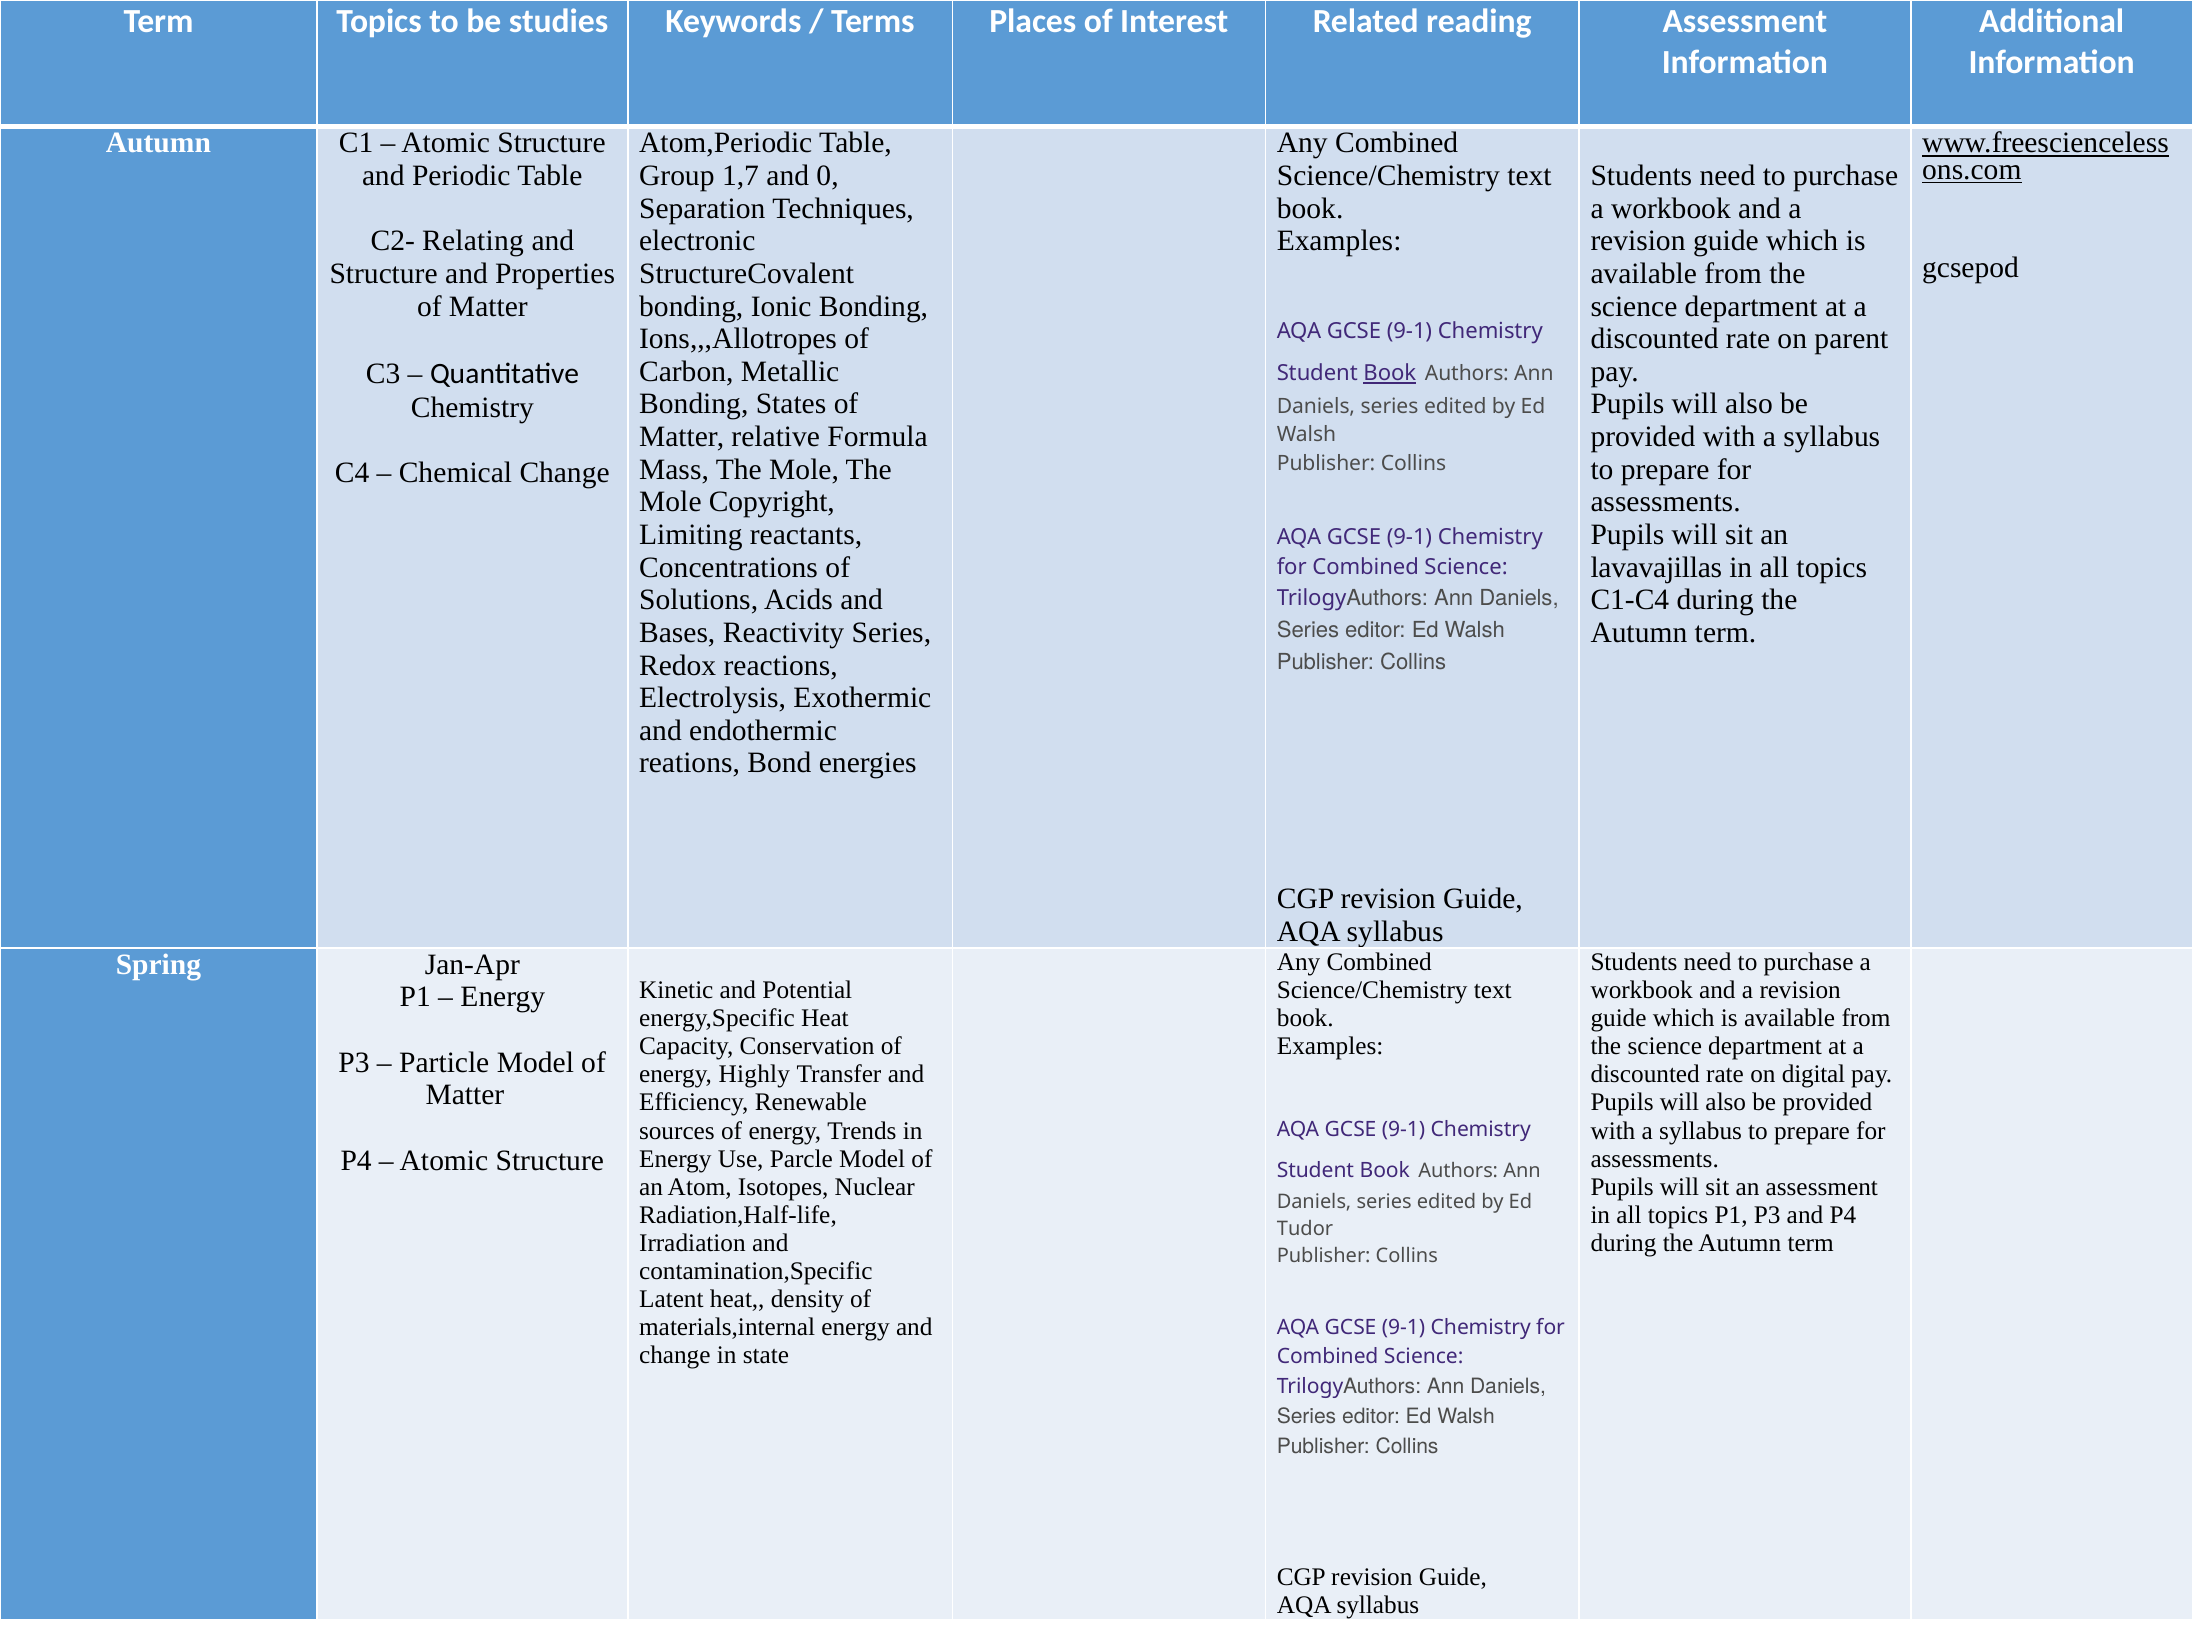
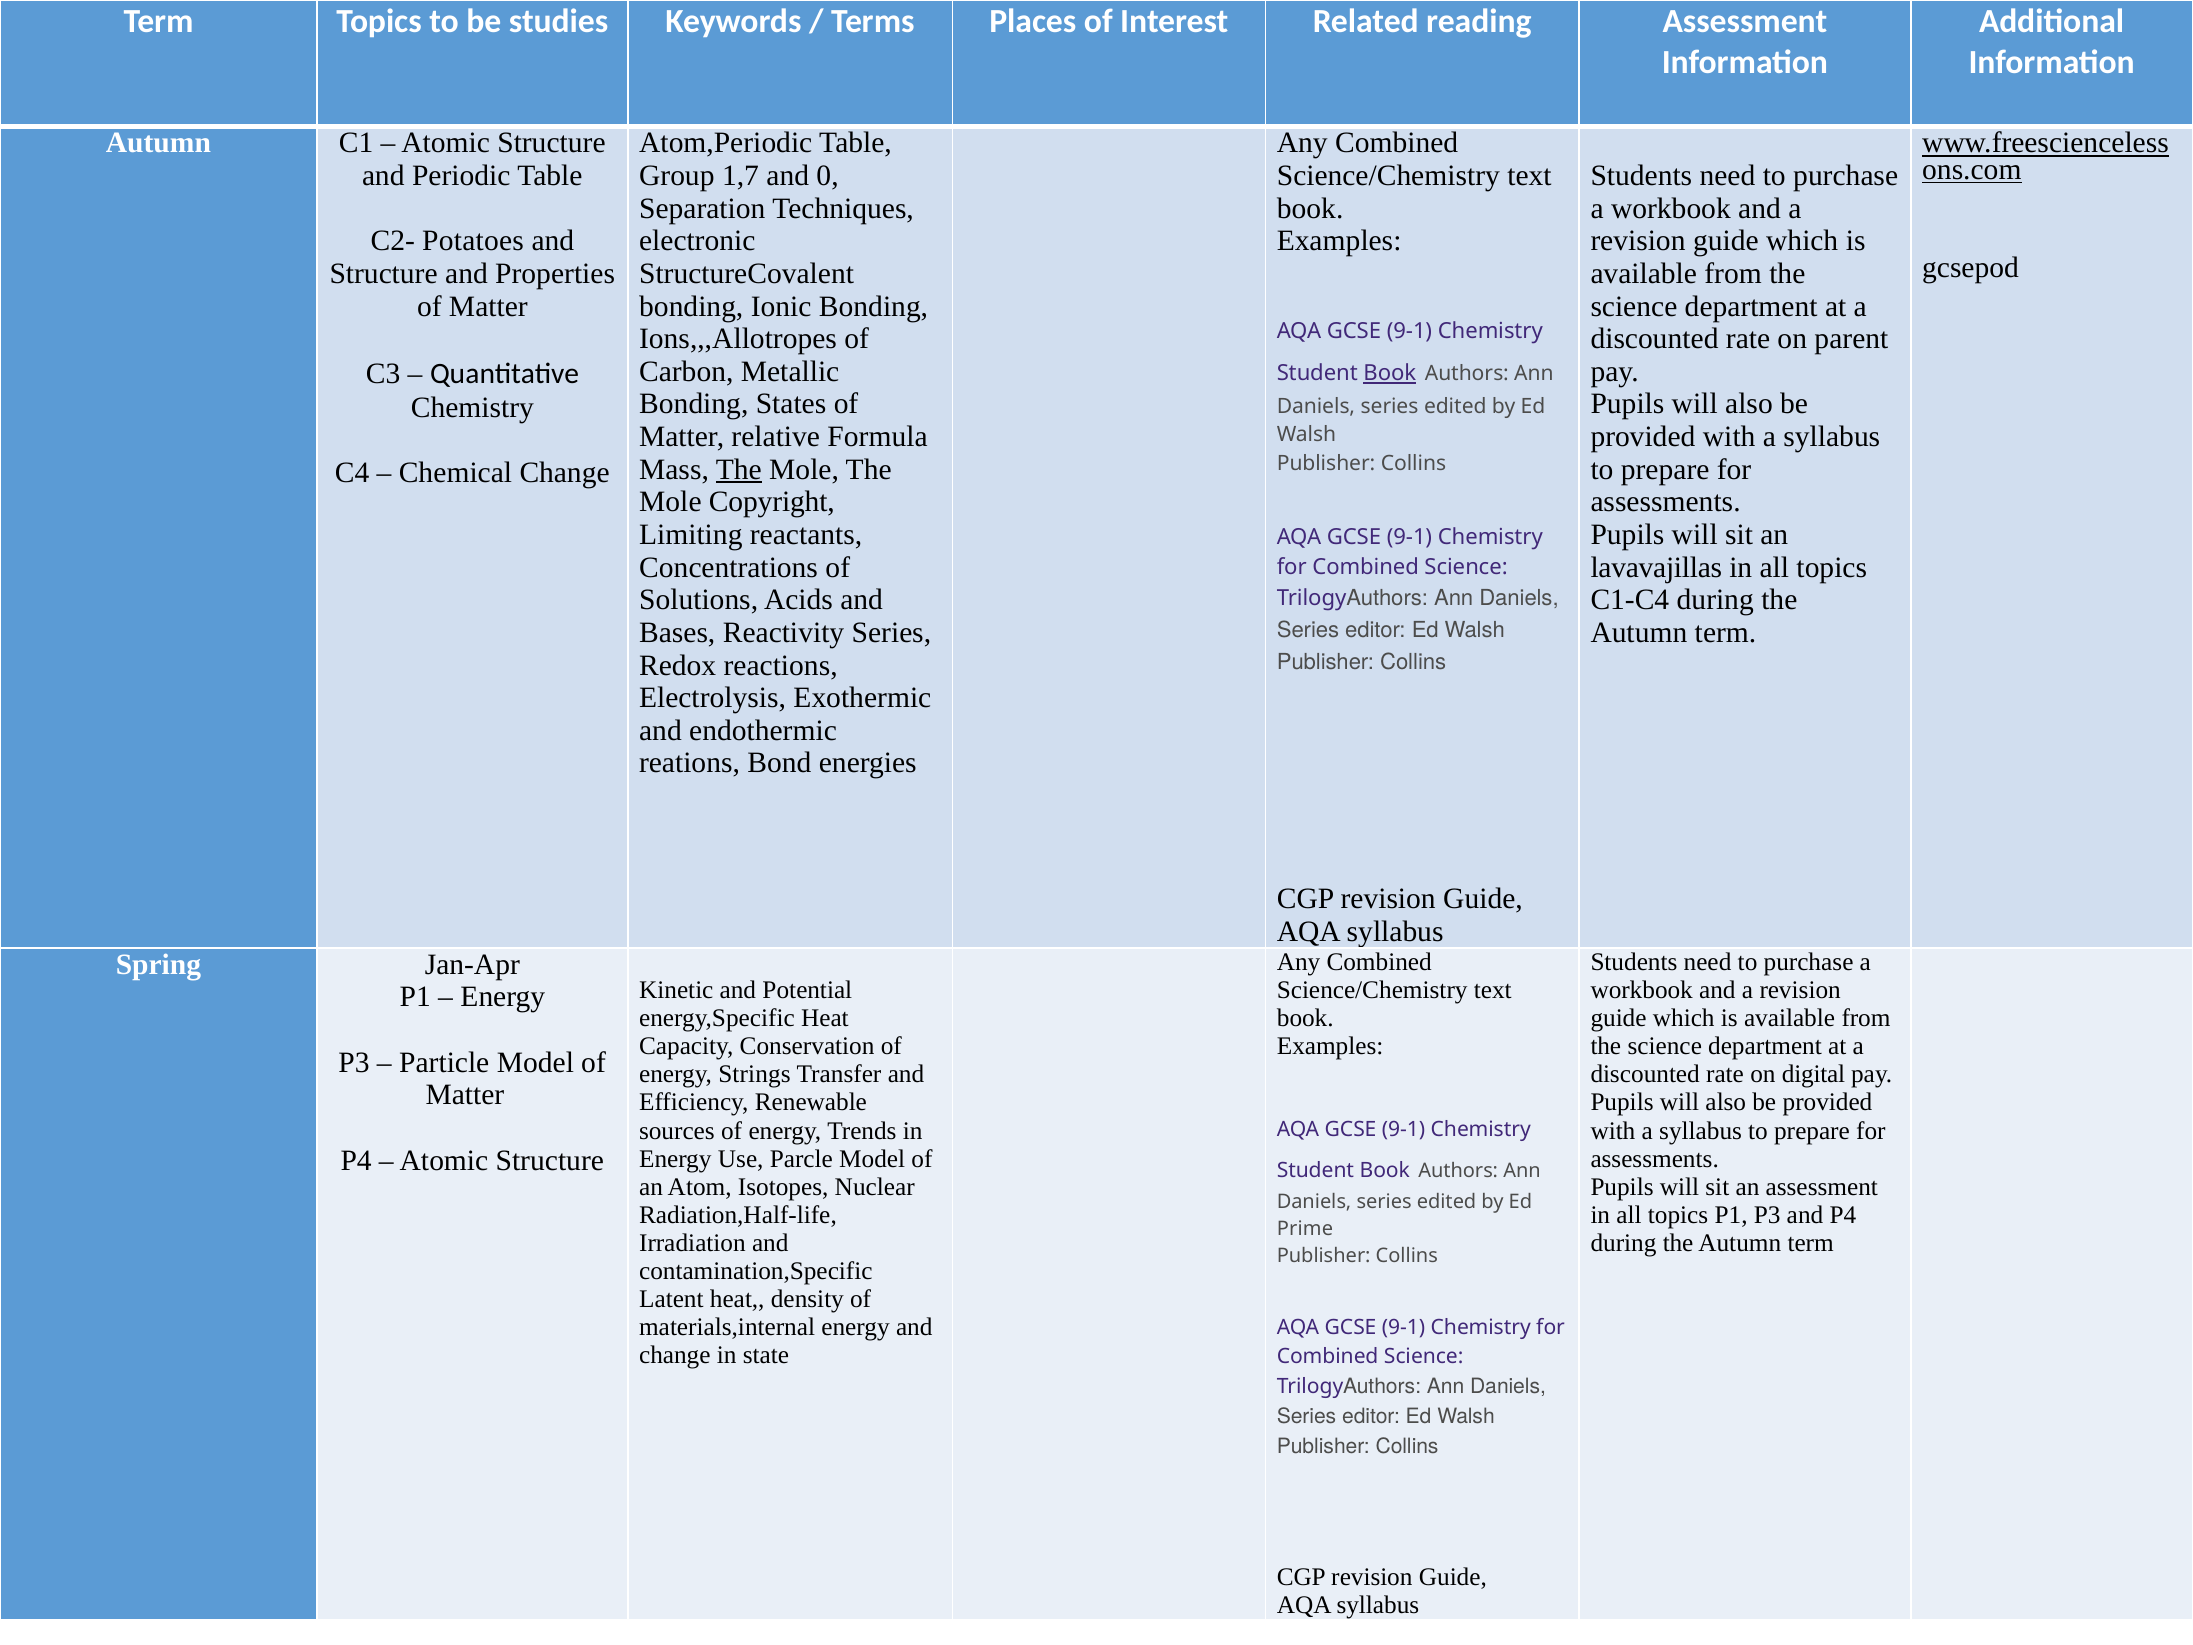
Relating: Relating -> Potatoes (473, 241)
The underline: none -> present (739, 469)
Highly: Highly -> Strings (754, 1074)
Tudor: Tudor -> Prime (1305, 1228)
